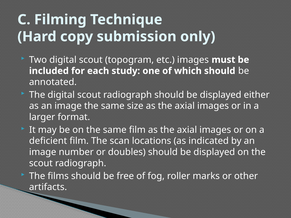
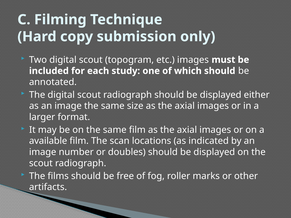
deficient: deficient -> available (48, 141)
